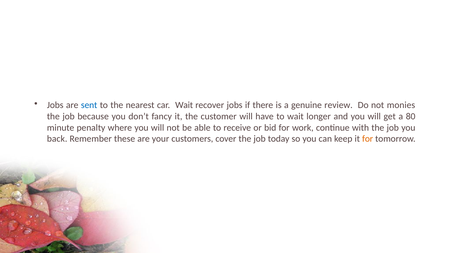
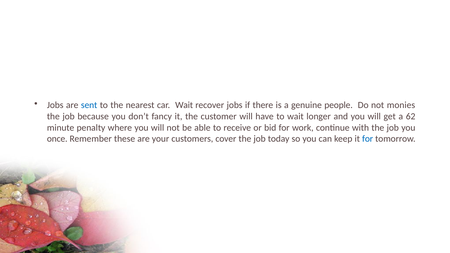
review: review -> people (339, 105)
80: 80 -> 62 (411, 116)
back: back -> once (57, 139)
for colour: orange -> blue (368, 139)
